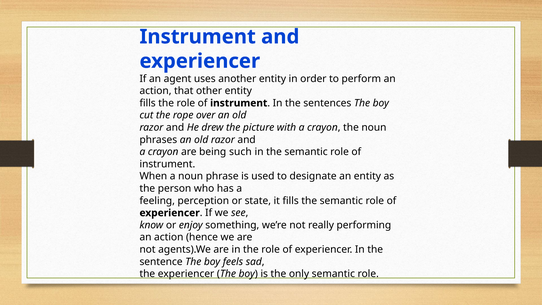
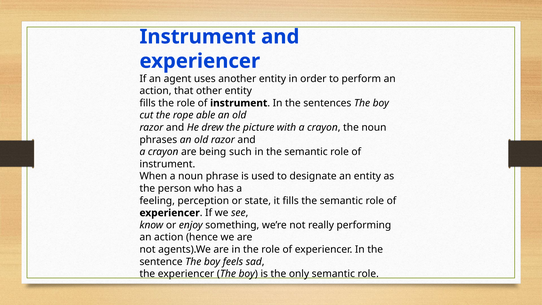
over: over -> able (206, 115)
